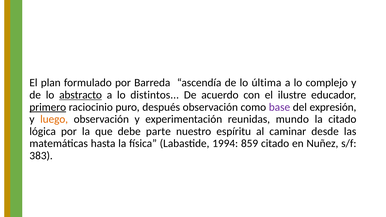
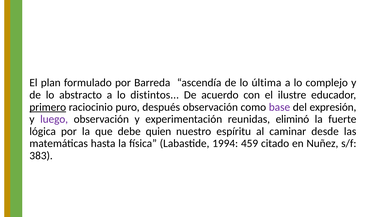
abstracto underline: present -> none (81, 95)
luego colour: orange -> purple (54, 119)
mundo: mundo -> eliminó (292, 119)
la citado: citado -> fuerte (342, 119)
parte: parte -> quien (158, 131)
859: 859 -> 459 (250, 144)
